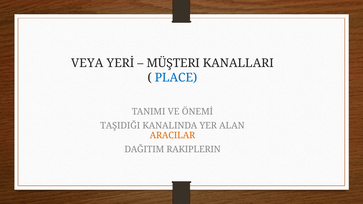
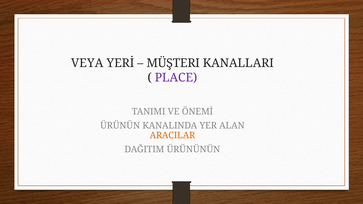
PLACE colour: blue -> purple (176, 78)
TAŞIDIĞI: TAŞIDIĞI -> ÜRÜNÜN (120, 126)
RAKIPLERIN: RAKIPLERIN -> ÜRÜNÜNÜN (193, 150)
